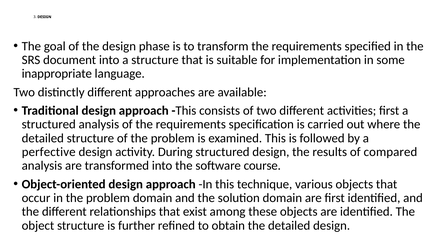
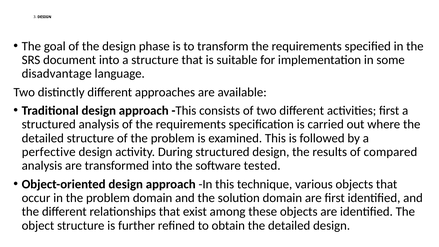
inappropriate: inappropriate -> disadvantage (57, 74)
course: course -> tested (262, 166)
